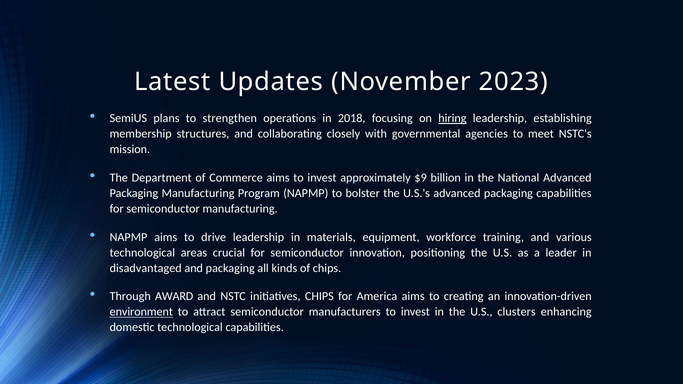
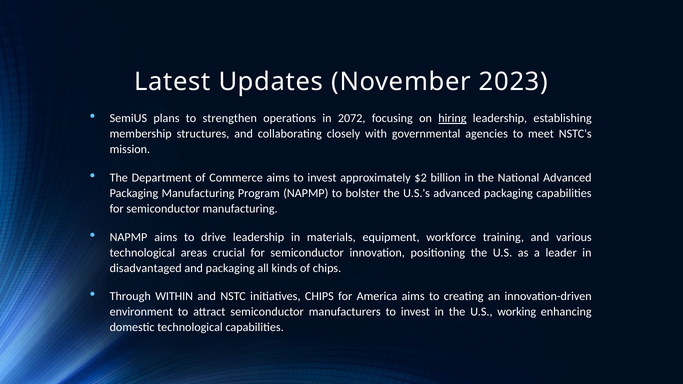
2018: 2018 -> 2072 (352, 118)
$9: $9 -> $2 (421, 178)
AWARD: AWARD -> WITHIN (174, 297)
environment underline: present -> none (141, 312)
clusters: clusters -> working (517, 312)
